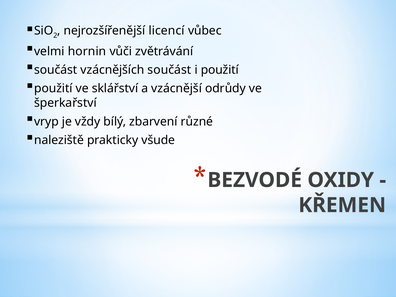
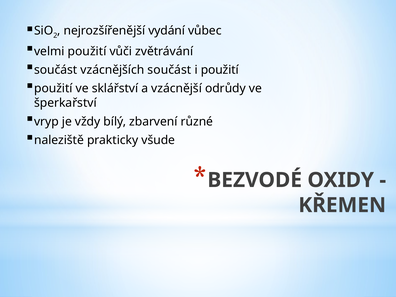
licencí: licencí -> vydání (167, 31)
velmi hornin: hornin -> použití (87, 51)
